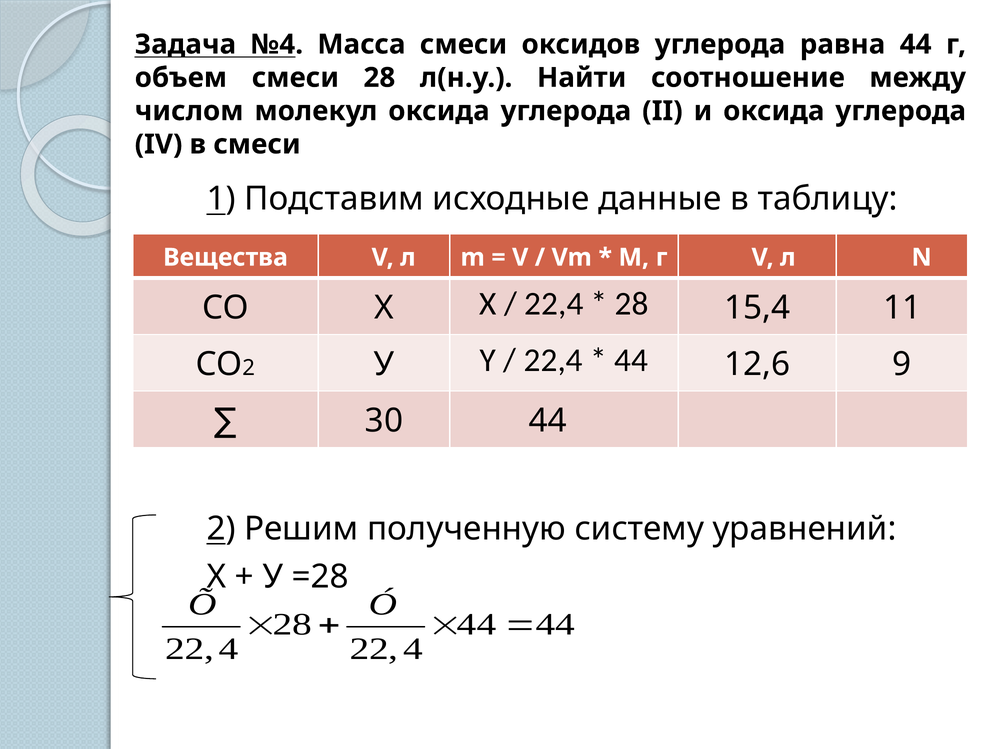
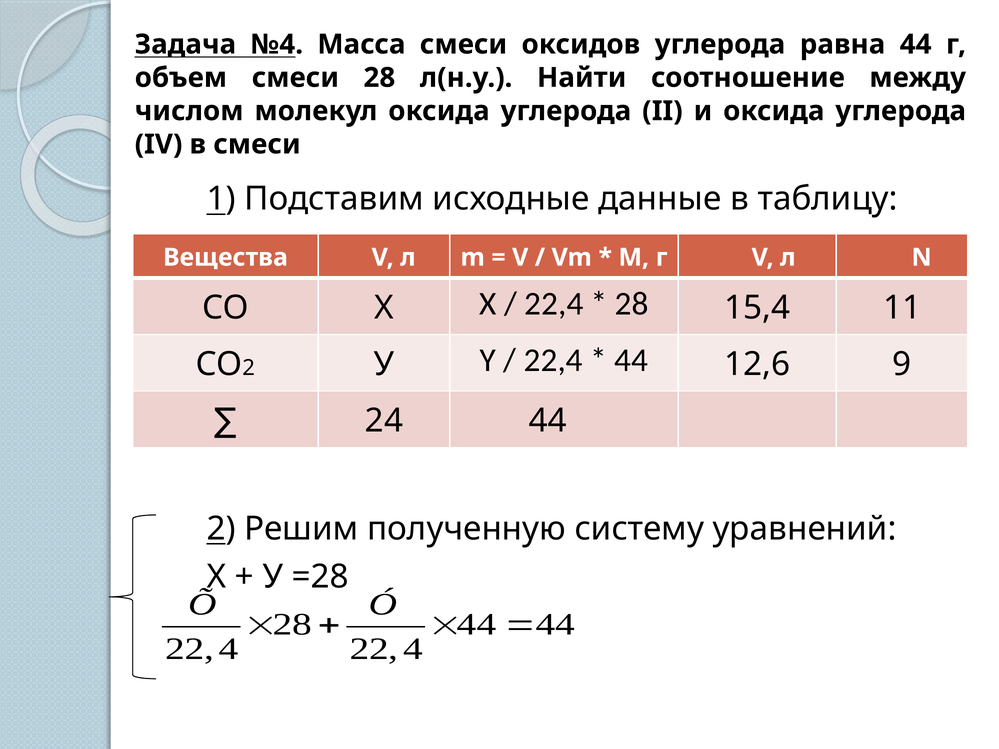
30: 30 -> 24 (384, 421)
